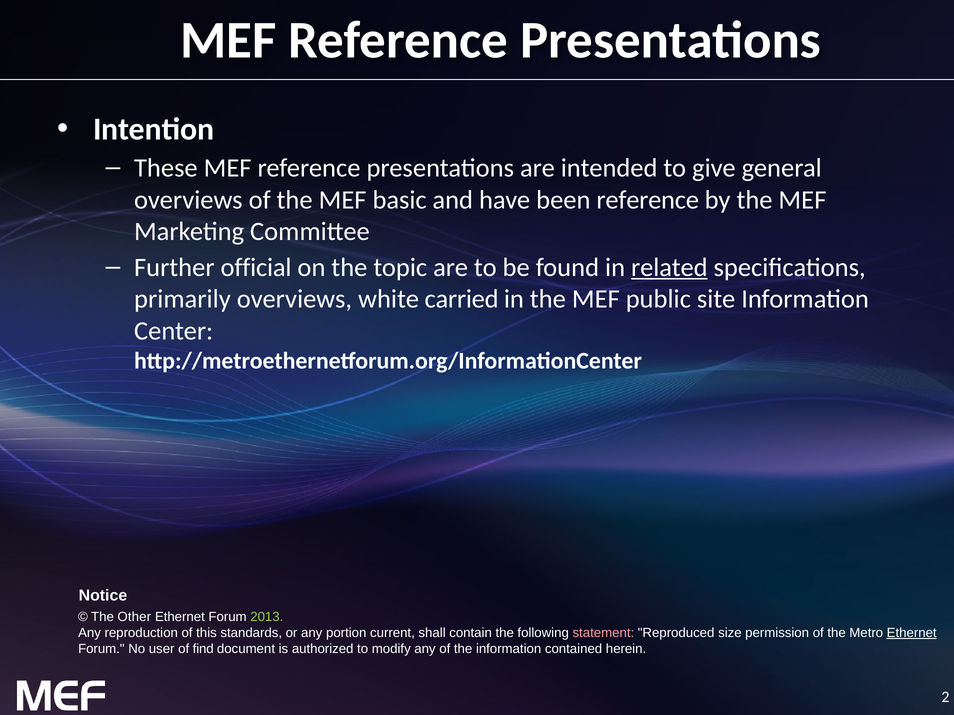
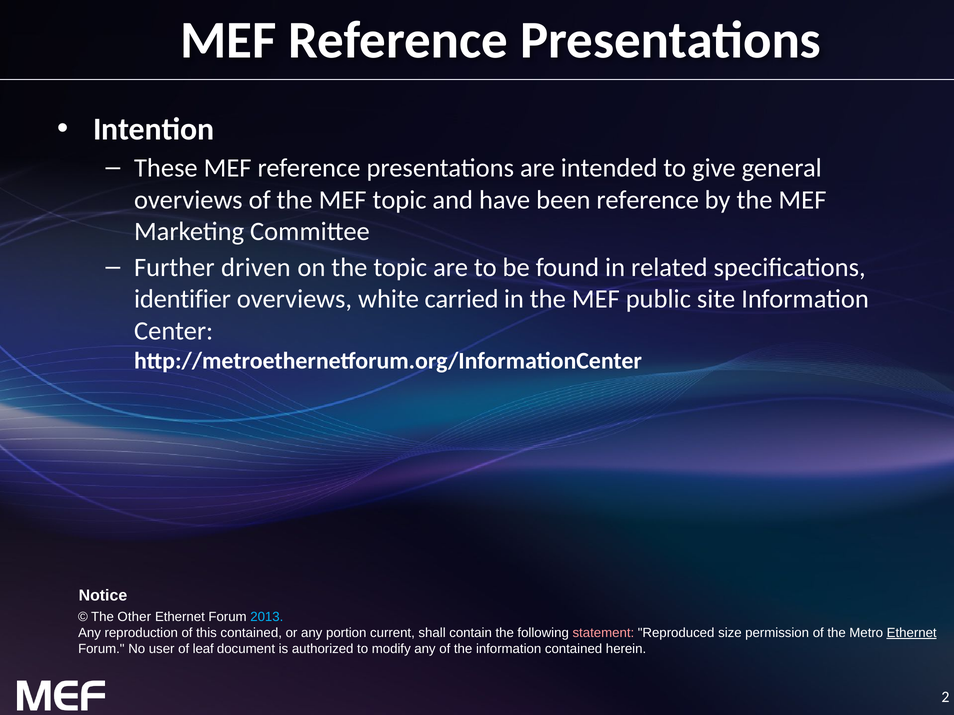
MEF basic: basic -> topic (400, 200)
official: official -> driven (256, 268)
related underline: present -> none (669, 268)
primarily: primarily -> identifier (183, 299)
2013 colour: light green -> light blue (267, 617)
this standards: standards -> contained (251, 633)
find: find -> leaf (203, 649)
